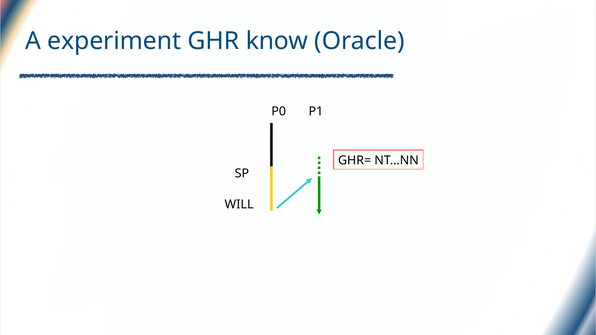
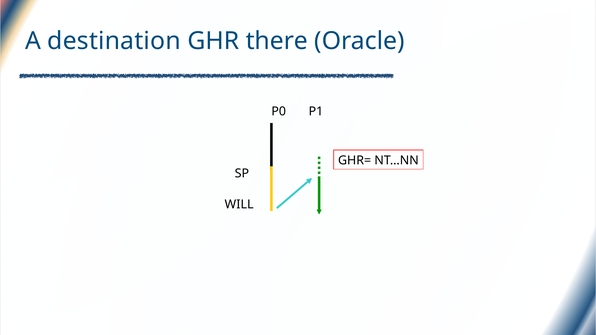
experiment: experiment -> destination (114, 41)
know: know -> there (277, 41)
